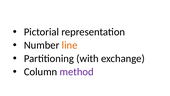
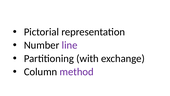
line colour: orange -> purple (70, 45)
